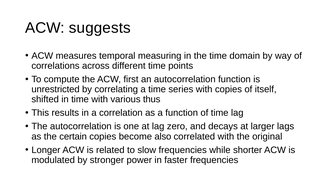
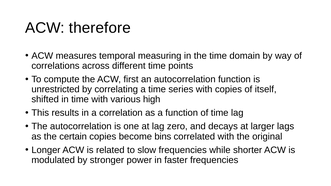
suggests: suggests -> therefore (100, 28)
thus: thus -> high (152, 99)
also: also -> bins (163, 137)
